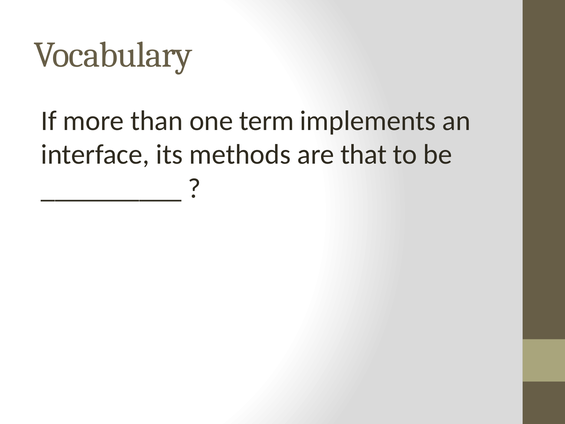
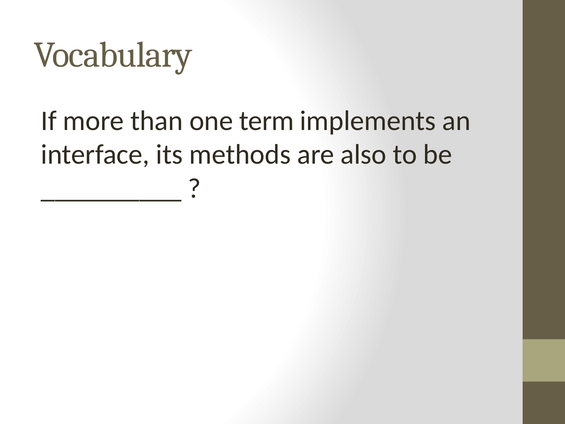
that: that -> also (364, 155)
